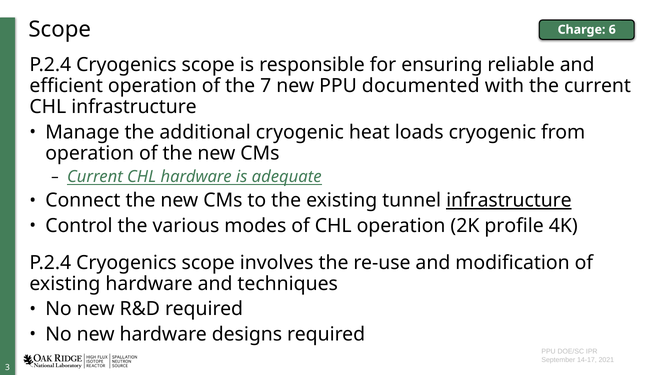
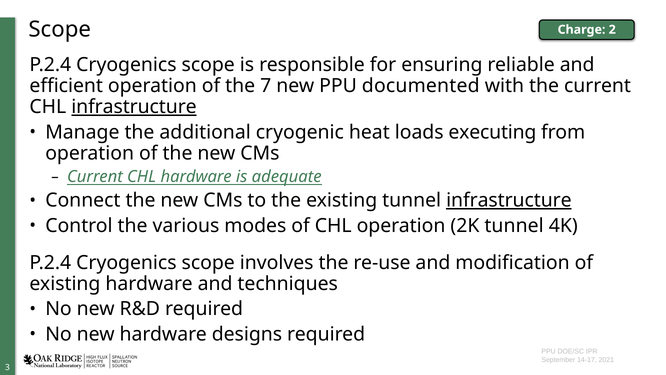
6: 6 -> 2 (612, 30)
infrastructure underline: none -> present (134, 107)
loads cryogenic: cryogenic -> executing (492, 132)
2K profile: profile -> tunnel (514, 225)
